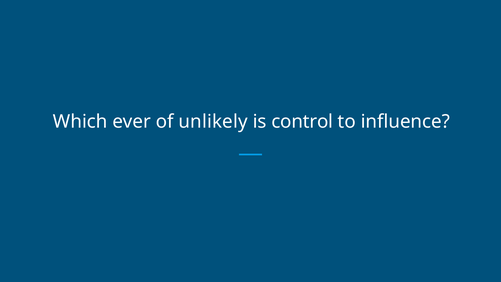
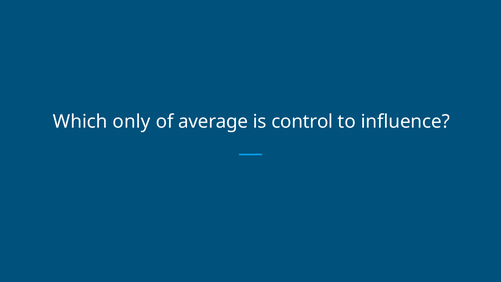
ever: ever -> only (132, 121)
unlikely: unlikely -> average (213, 121)
